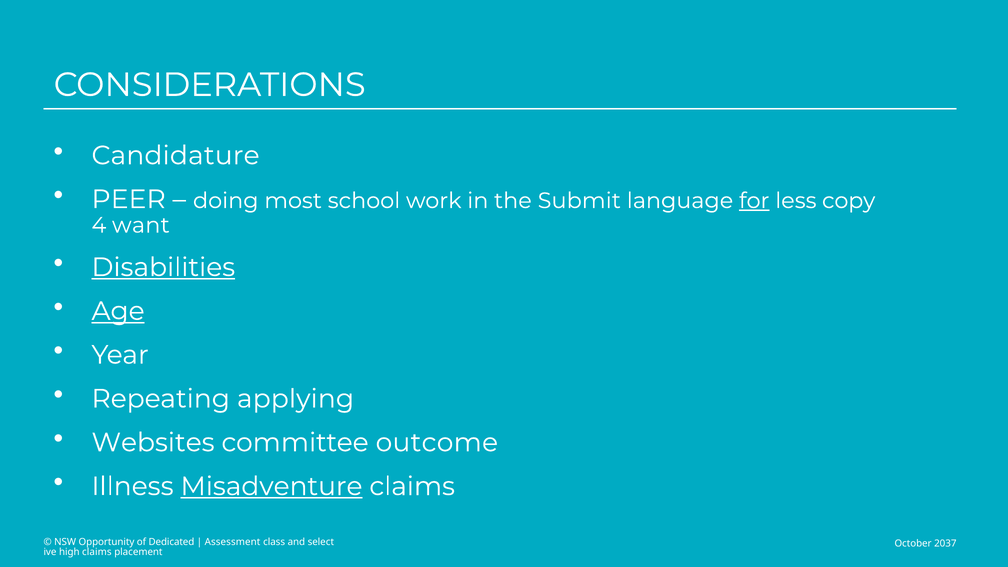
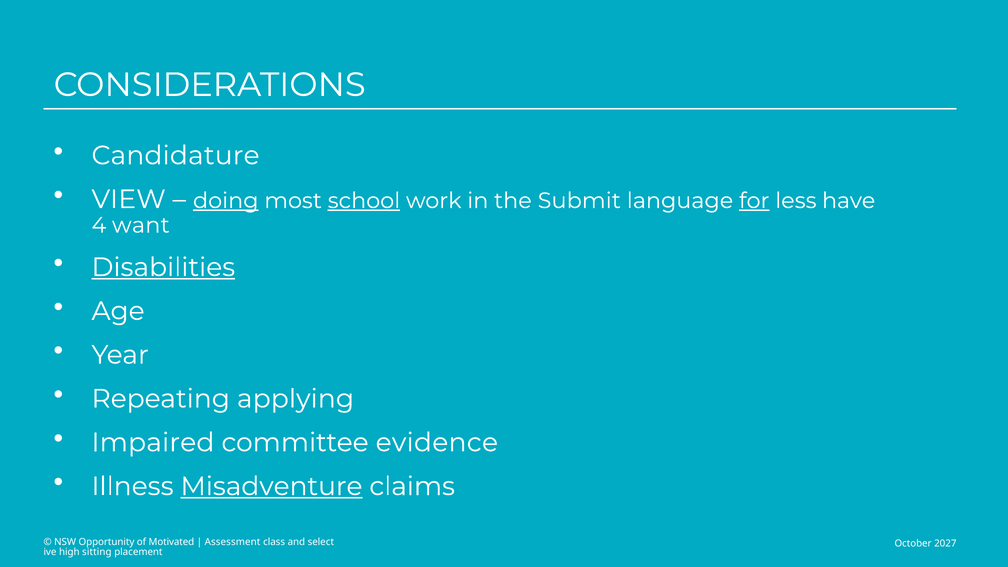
PEER: PEER -> VIEW (129, 199)
doing underline: none -> present (226, 201)
school underline: none -> present (364, 201)
copy: copy -> have (849, 201)
Age underline: present -> none (118, 311)
Websites: Websites -> Impaired (153, 443)
outcome: outcome -> evidence (437, 443)
Dedicated: Dedicated -> Motivated (171, 542)
2037: 2037 -> 2027 (945, 544)
high claims: claims -> sitting (97, 552)
